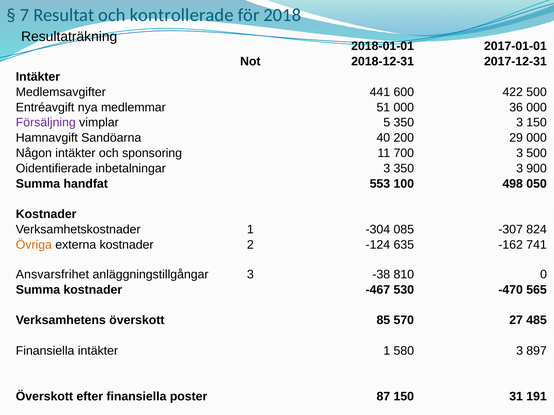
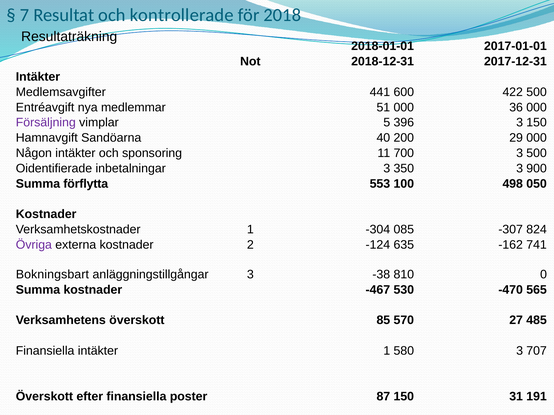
5 350: 350 -> 396 (404, 123)
handfat: handfat -> förflytta (86, 184)
Övriga colour: orange -> purple (34, 245)
Ansvarsfrihet: Ansvarsfrihet -> Bokningsbart (52, 275)
897: 897 -> 707 (537, 351)
